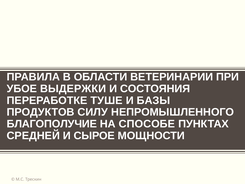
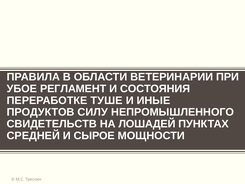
ВЫДЕРЖКИ: ВЫДЕРЖКИ -> РЕГЛАМЕНТ (73, 89)
БАЗЫ: БАЗЫ -> ИНЫЕ (153, 100)
БЛАГОПОЛУЧИЕ: БЛАГОПОЛУЧИЕ -> СВИДЕТЕЛЬСТВ (52, 124)
СПОСОБЕ: СПОСОБЕ -> ЛОШАДЕЙ (147, 124)
